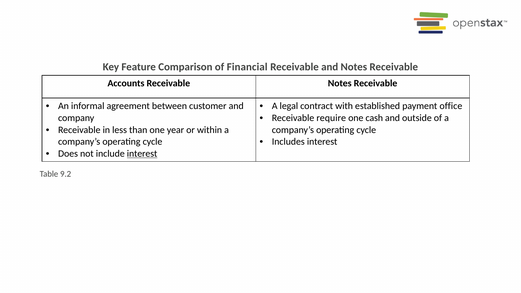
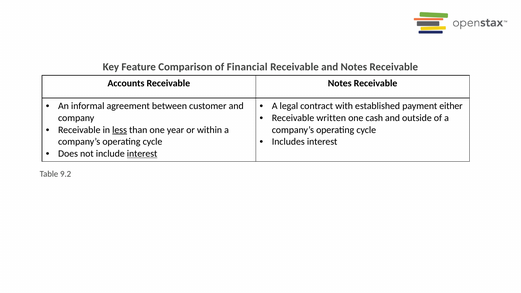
office: office -> either (451, 106)
require: require -> written (331, 118)
less underline: none -> present (120, 130)
